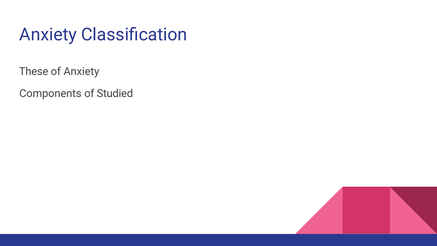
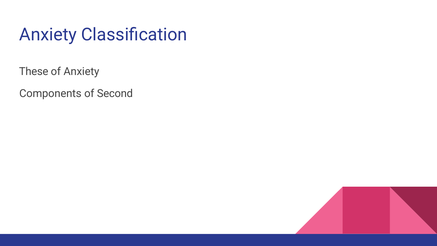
Studied: Studied -> Second (115, 94)
